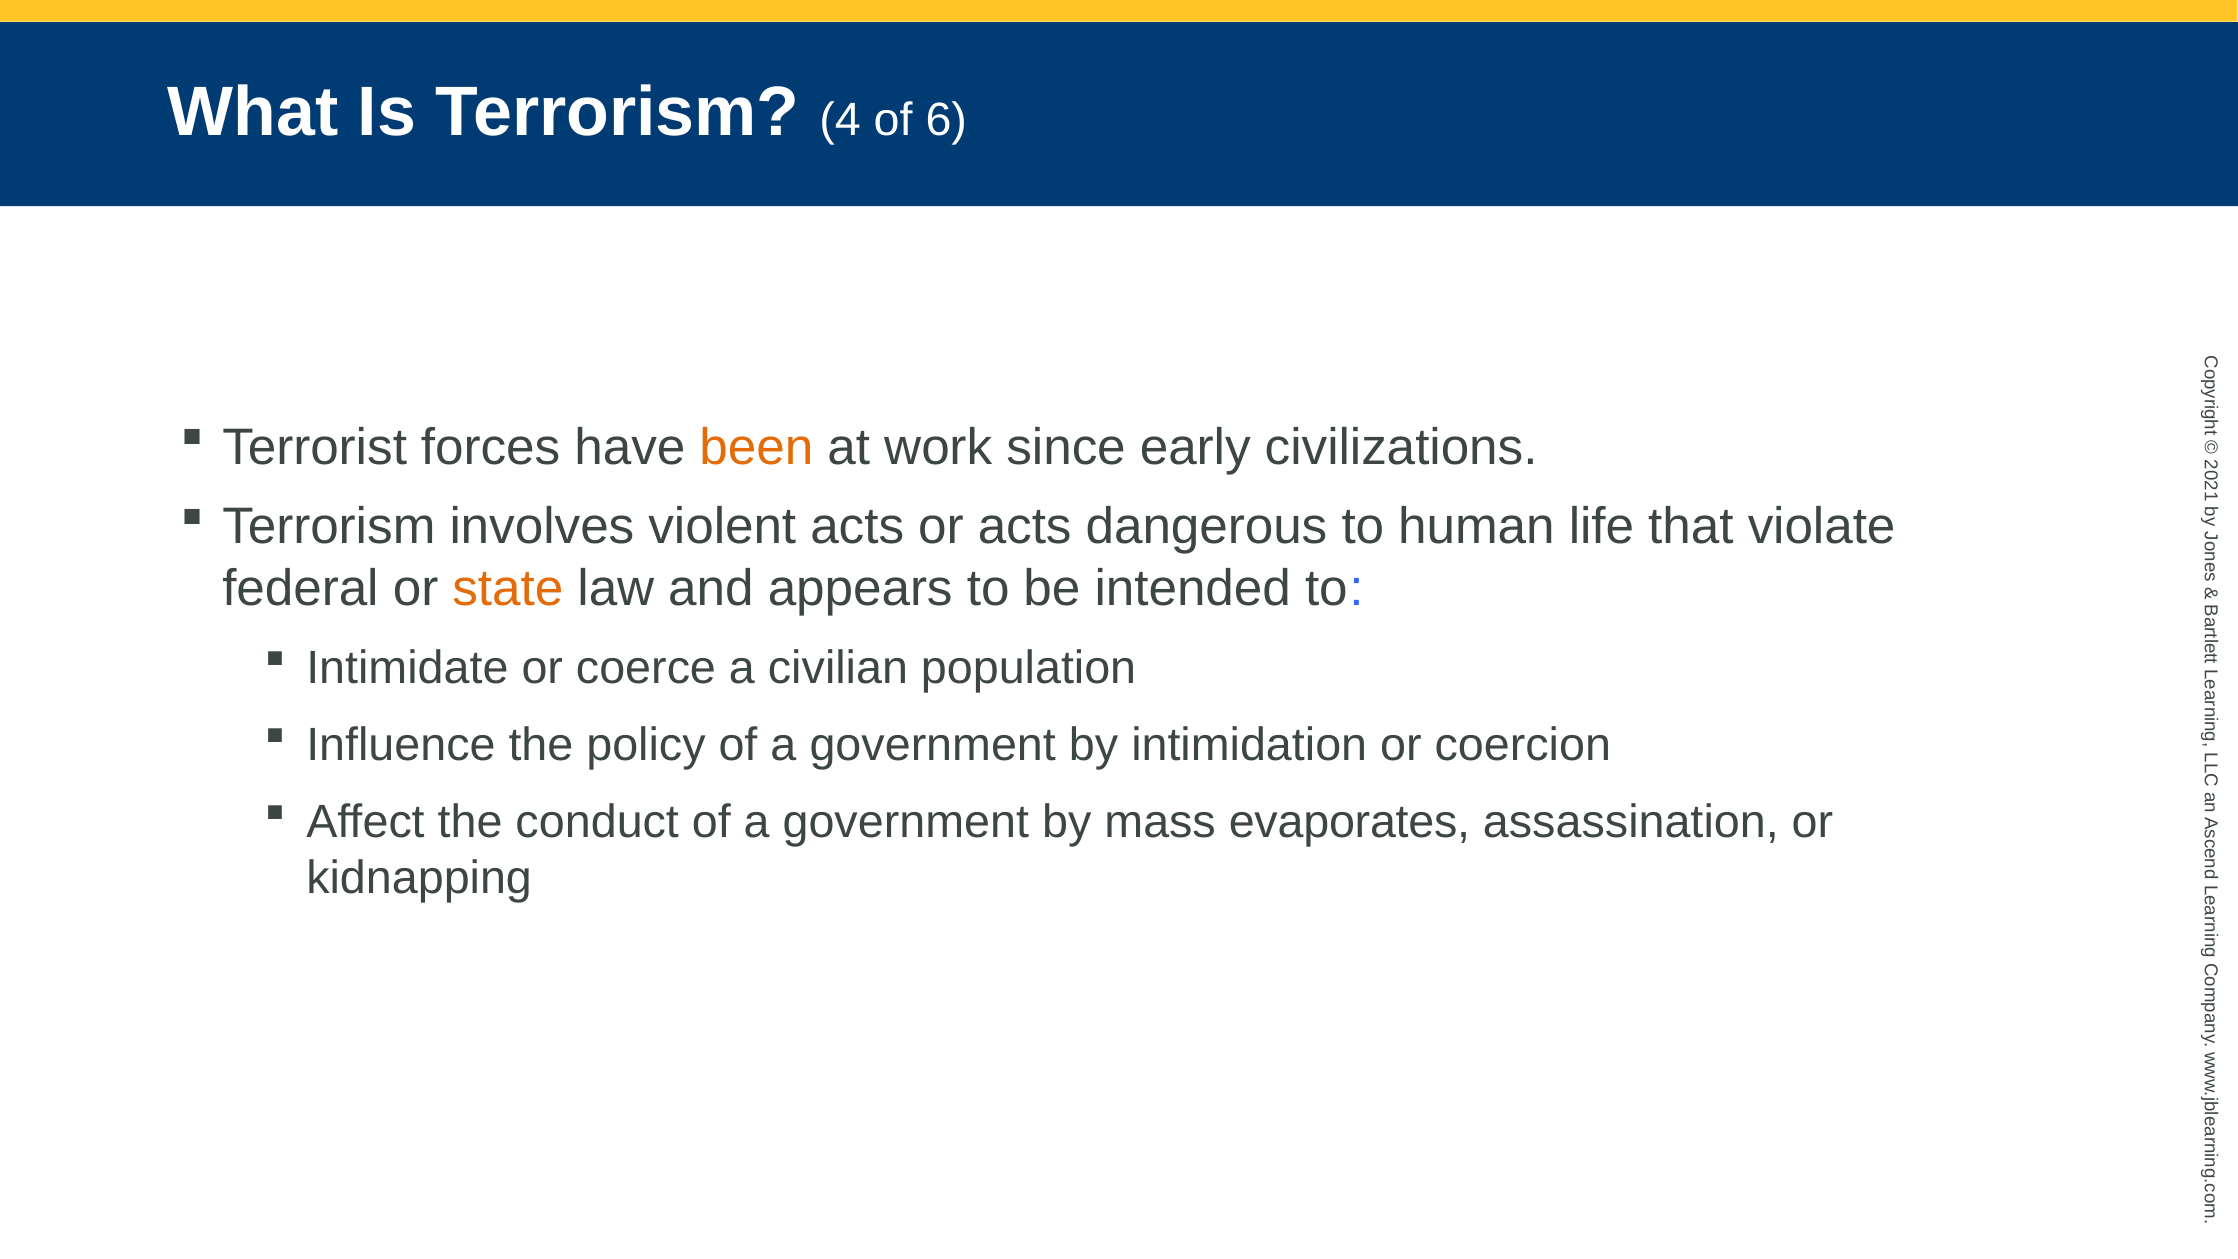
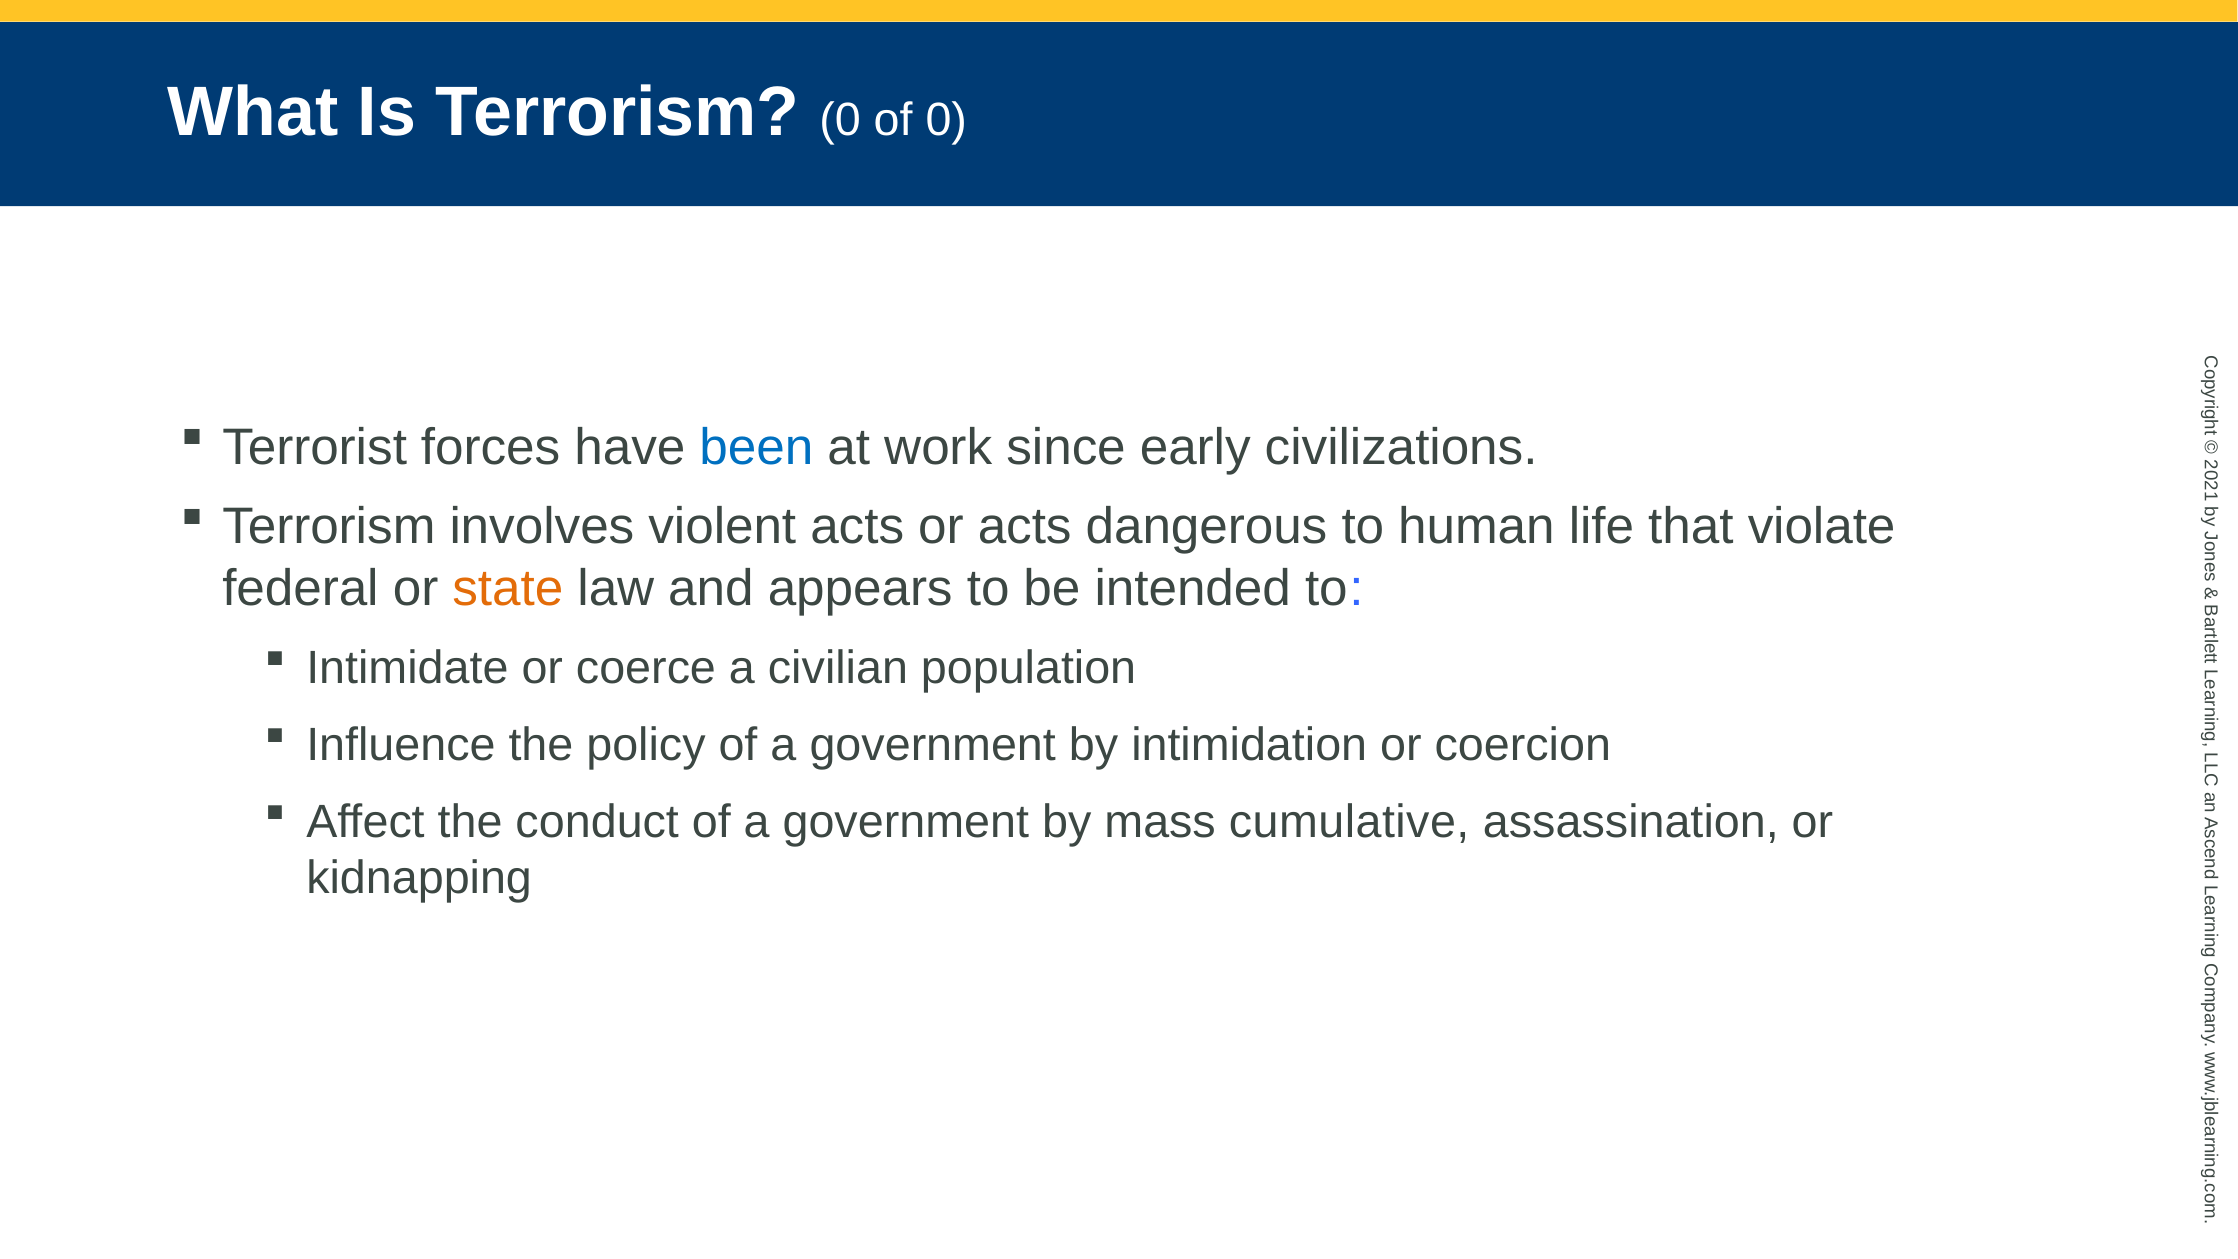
Terrorism 4: 4 -> 0 (840, 120)
of 6: 6 -> 0 (946, 120)
been colour: orange -> blue (756, 447)
evaporates: evaporates -> cumulative (1349, 822)
